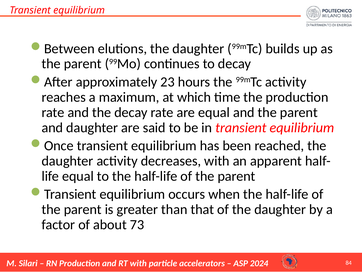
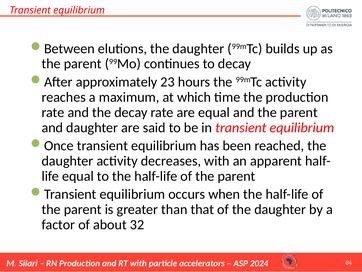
73: 73 -> 32 (137, 224)
